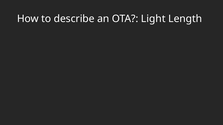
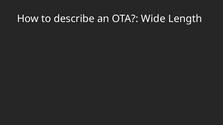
Light: Light -> Wide (153, 19)
